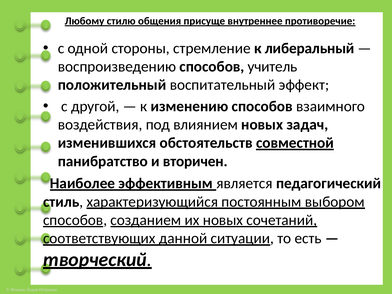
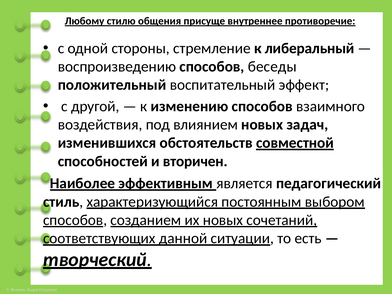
учитель: учитель -> беседы (272, 67)
панибратство: панибратство -> способностей (103, 161)
